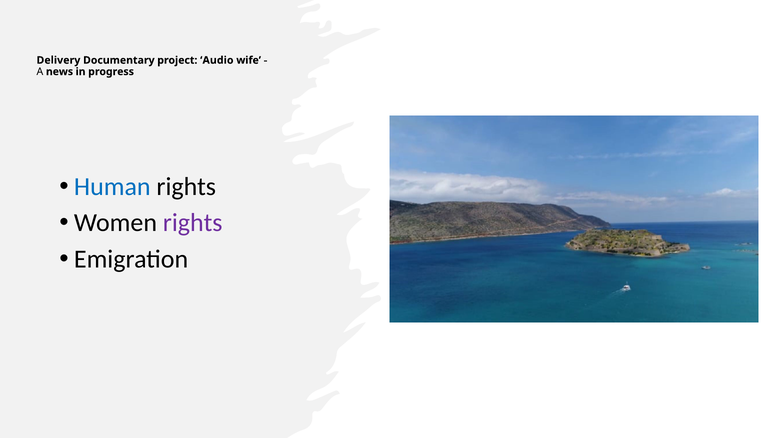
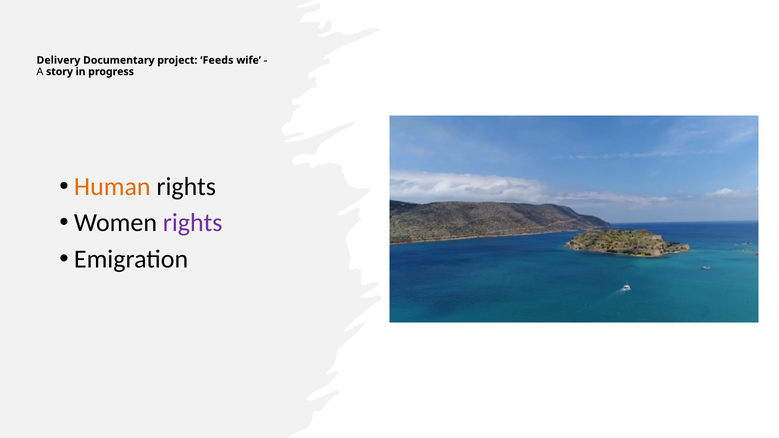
Audio: Audio -> Feeds (217, 60)
news: news -> story (59, 72)
Human colour: blue -> orange (112, 187)
